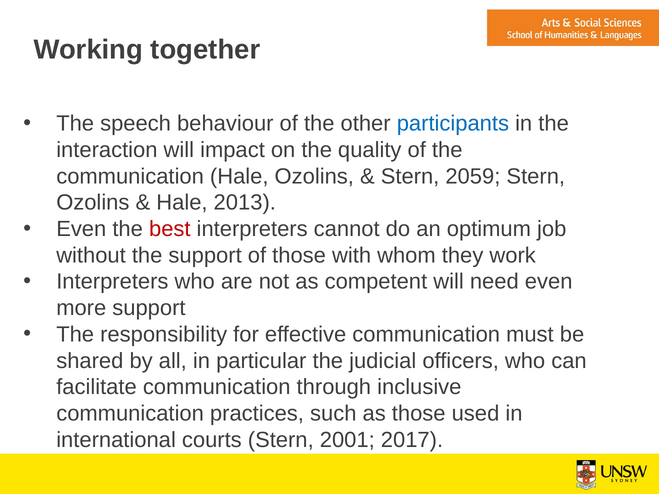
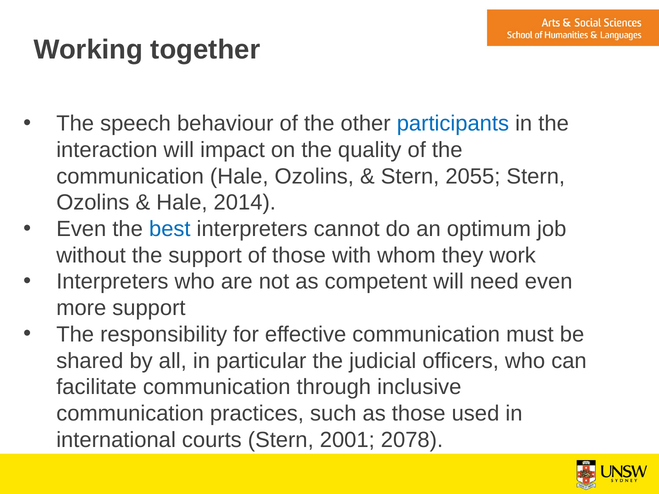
2059: 2059 -> 2055 (473, 176)
2013: 2013 -> 2014 (245, 203)
best colour: red -> blue (170, 229)
2017: 2017 -> 2078 (412, 440)
